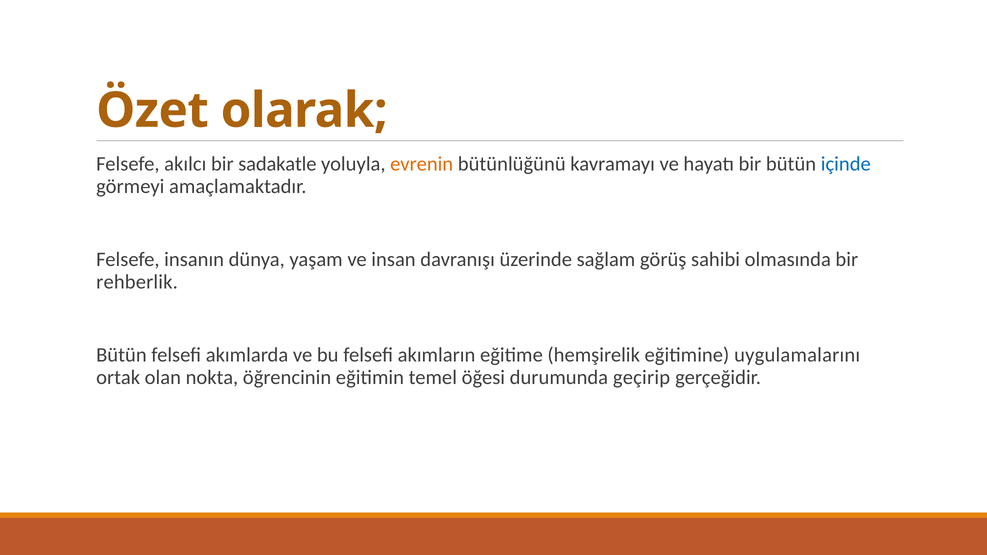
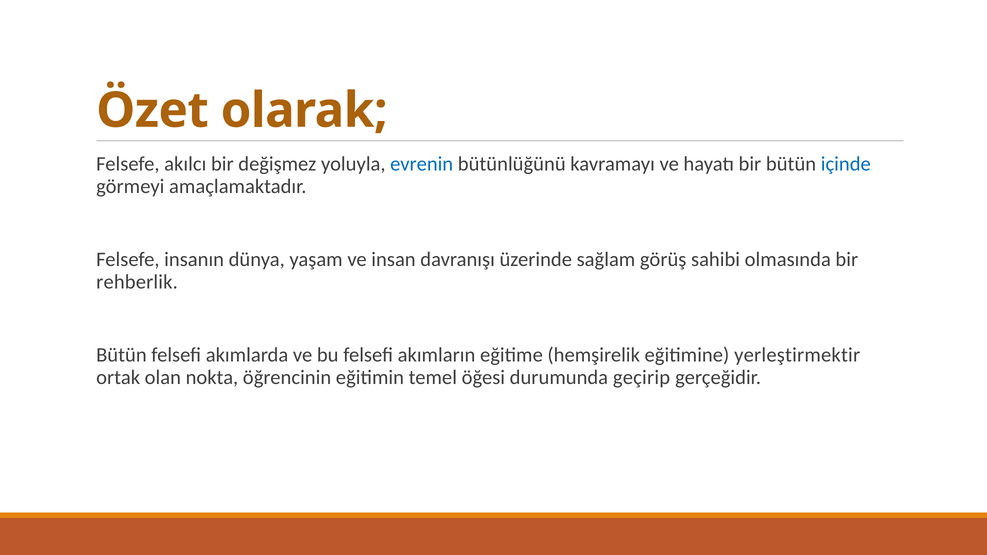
sadakatle: sadakatle -> değişmez (277, 164)
evrenin colour: orange -> blue (422, 164)
uygulamalarını: uygulamalarını -> yerleştirmektir (797, 355)
